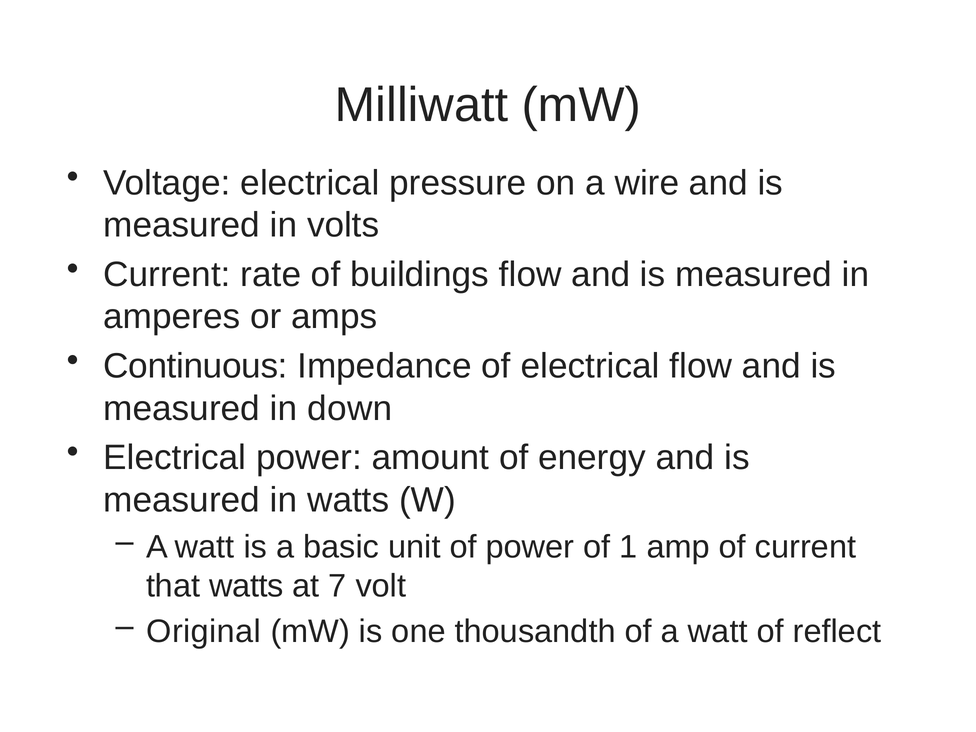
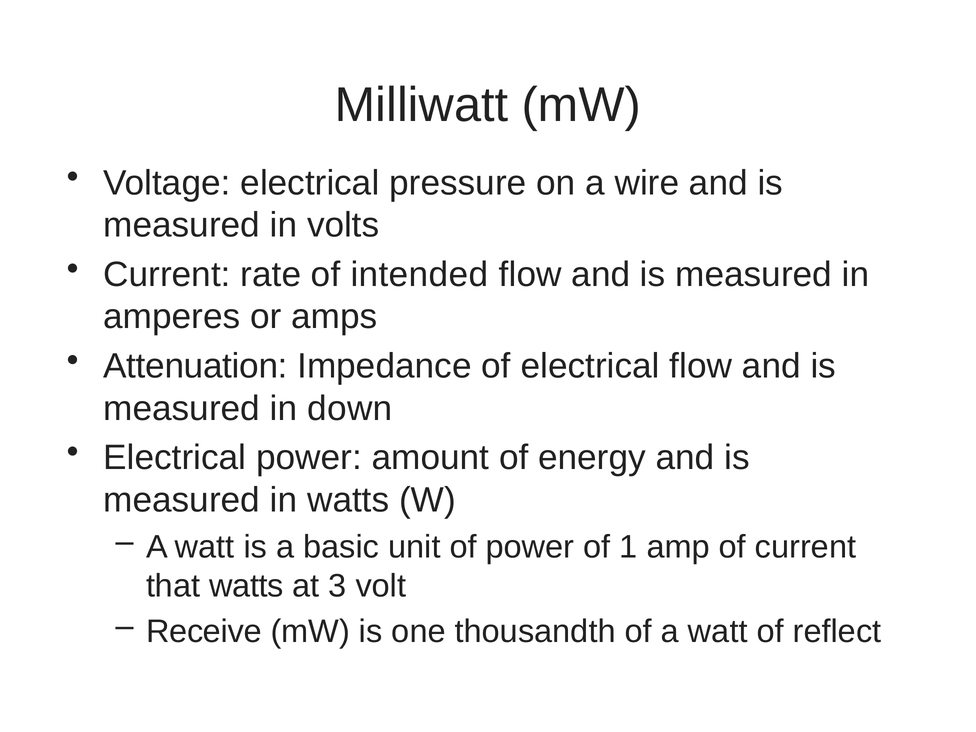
buildings: buildings -> intended (419, 275)
Continuous: Continuous -> Attenuation (196, 366)
7: 7 -> 3 (337, 586)
Original: Original -> Receive (204, 632)
